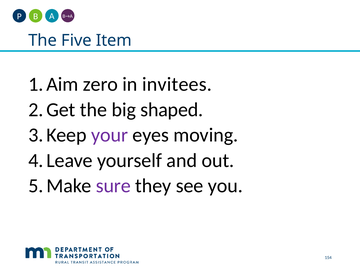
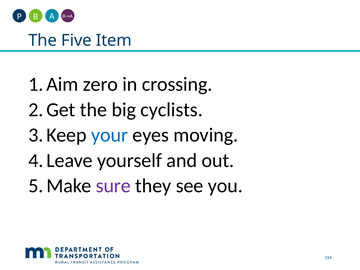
invitees: invitees -> crossing (177, 84)
shaped: shaped -> cyclists (172, 110)
your colour: purple -> blue (110, 135)
